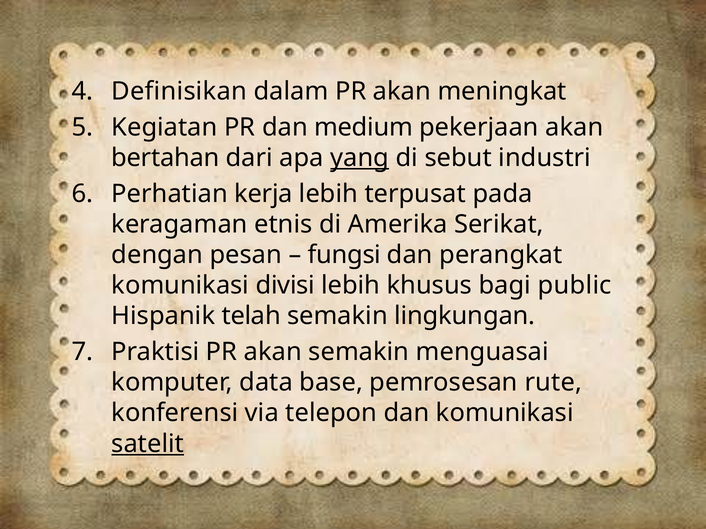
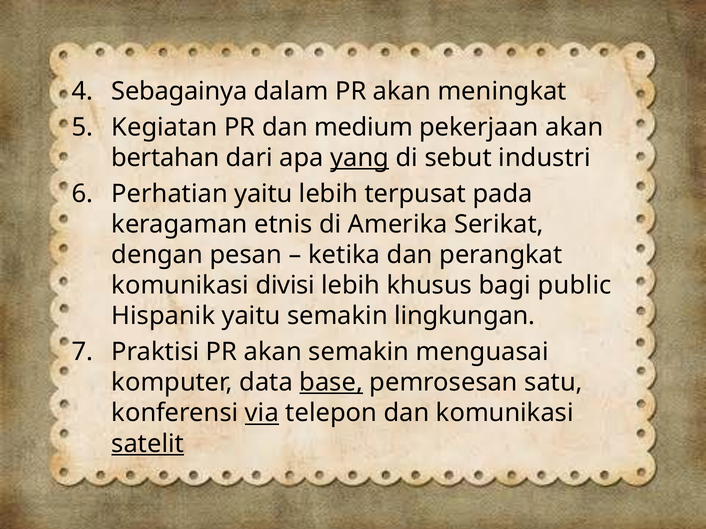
Definisikan: Definisikan -> Sebagainya (179, 91)
Perhatian kerja: kerja -> yaitu (263, 194)
fungsi: fungsi -> ketika (344, 255)
Hispanik telah: telah -> yaitu (251, 316)
base underline: none -> present (331, 383)
rute: rute -> satu (554, 383)
via underline: none -> present (262, 413)
